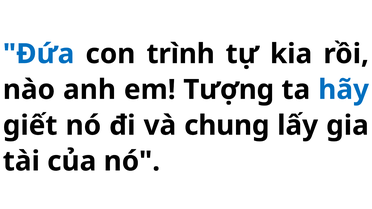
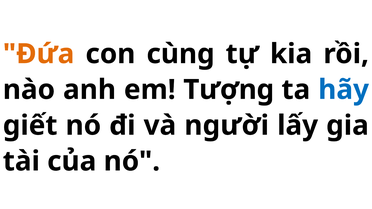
Ðứa colour: blue -> orange (39, 54)
trình: trình -> cùng (181, 54)
chung: chung -> người (227, 126)
